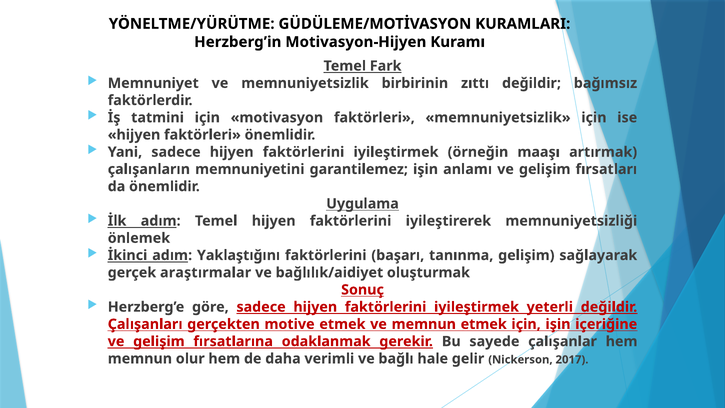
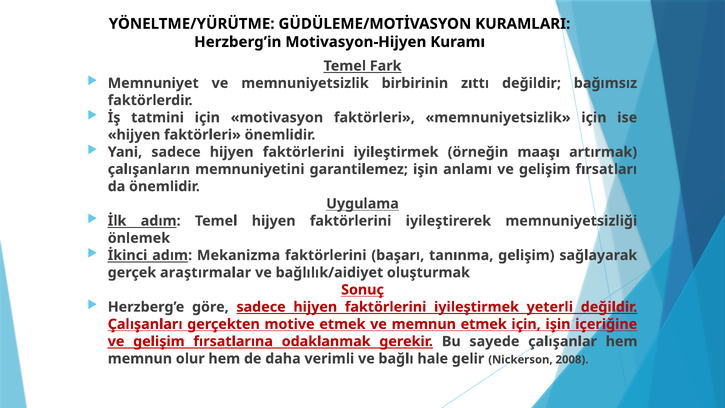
Yaklaştığını: Yaklaştığını -> Mekanizma (239, 255)
2017: 2017 -> 2008 (572, 359)
